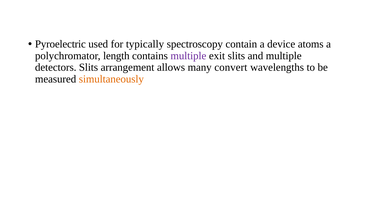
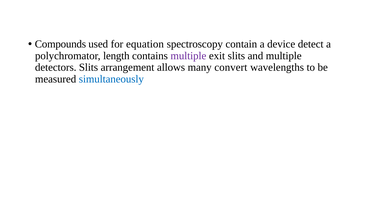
Pyroelectric: Pyroelectric -> Compounds (60, 44)
typically: typically -> equation (145, 44)
atoms: atoms -> detect (311, 44)
simultaneously colour: orange -> blue (111, 79)
